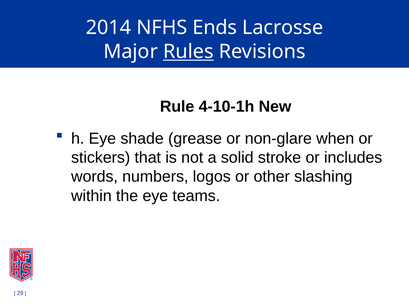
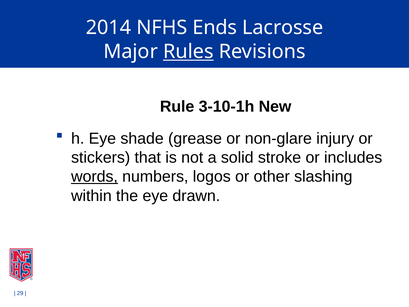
4-10-1h: 4-10-1h -> 3-10-1h (227, 107)
when: when -> injury (335, 138)
words underline: none -> present (94, 177)
teams: teams -> drawn (196, 196)
